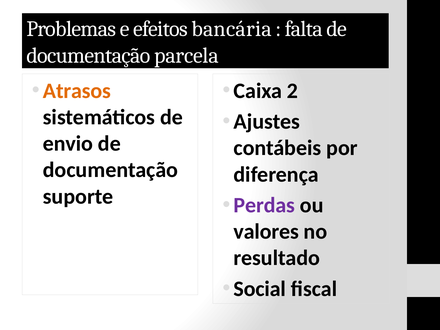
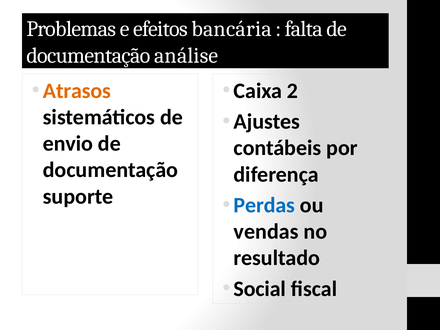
parcela: parcela -> análise (186, 55)
Perdas colour: purple -> blue (264, 205)
valores: valores -> vendas (266, 232)
